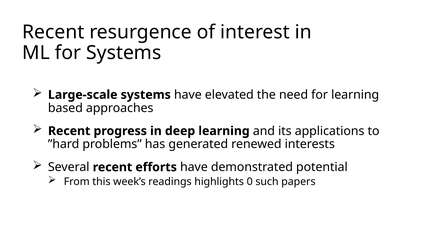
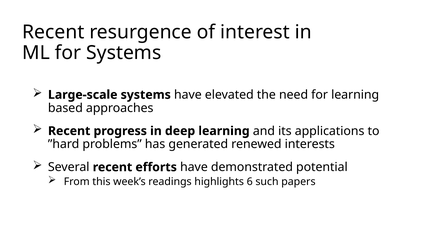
0: 0 -> 6 (250, 182)
